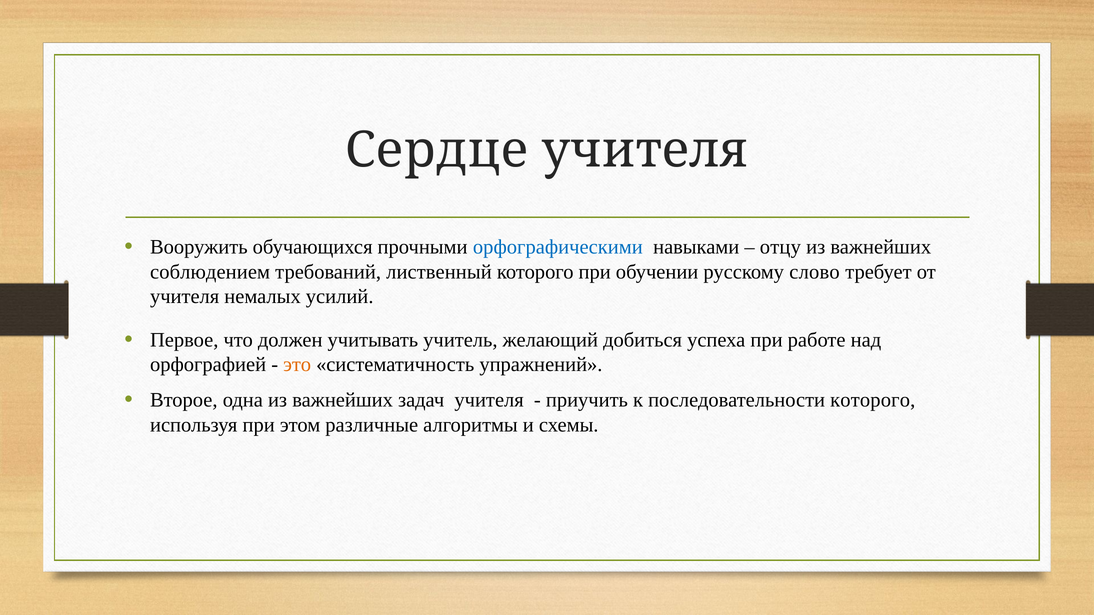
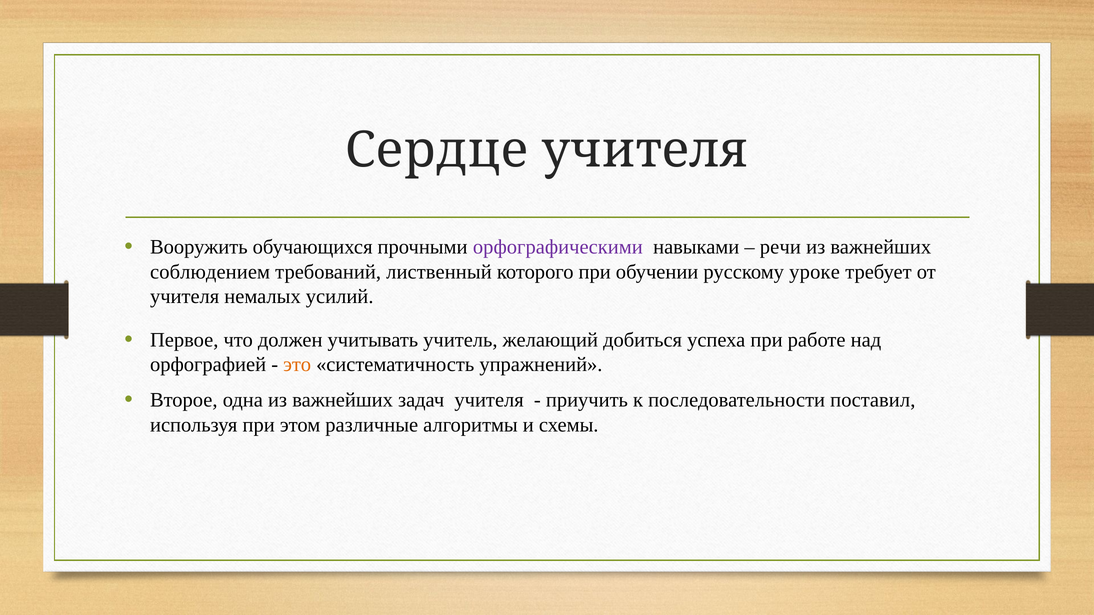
орфографическими colour: blue -> purple (558, 247)
отцу: отцу -> речи (780, 247)
слово: слово -> уроке (815, 272)
последовательности которого: которого -> поставил (873, 400)
